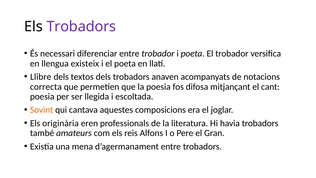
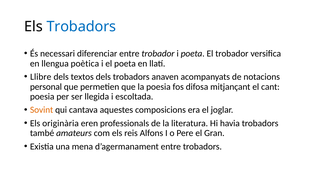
Trobadors colour: purple -> blue (81, 27)
existeix: existeix -> poètica (85, 63)
correcta: correcta -> personal (46, 87)
